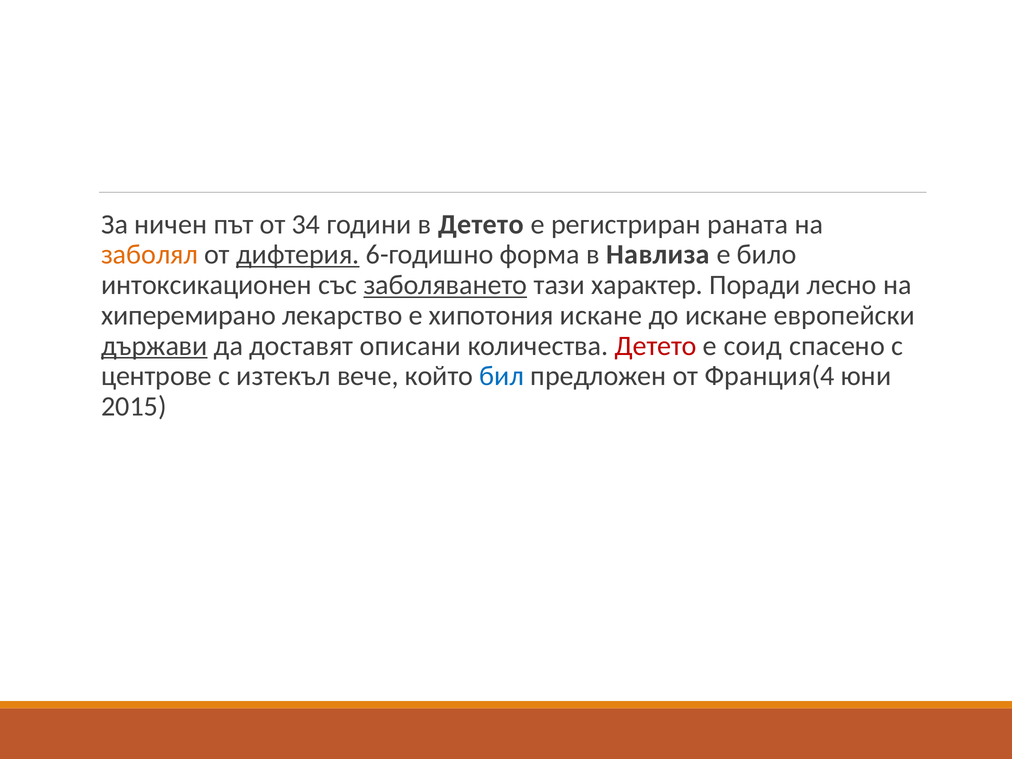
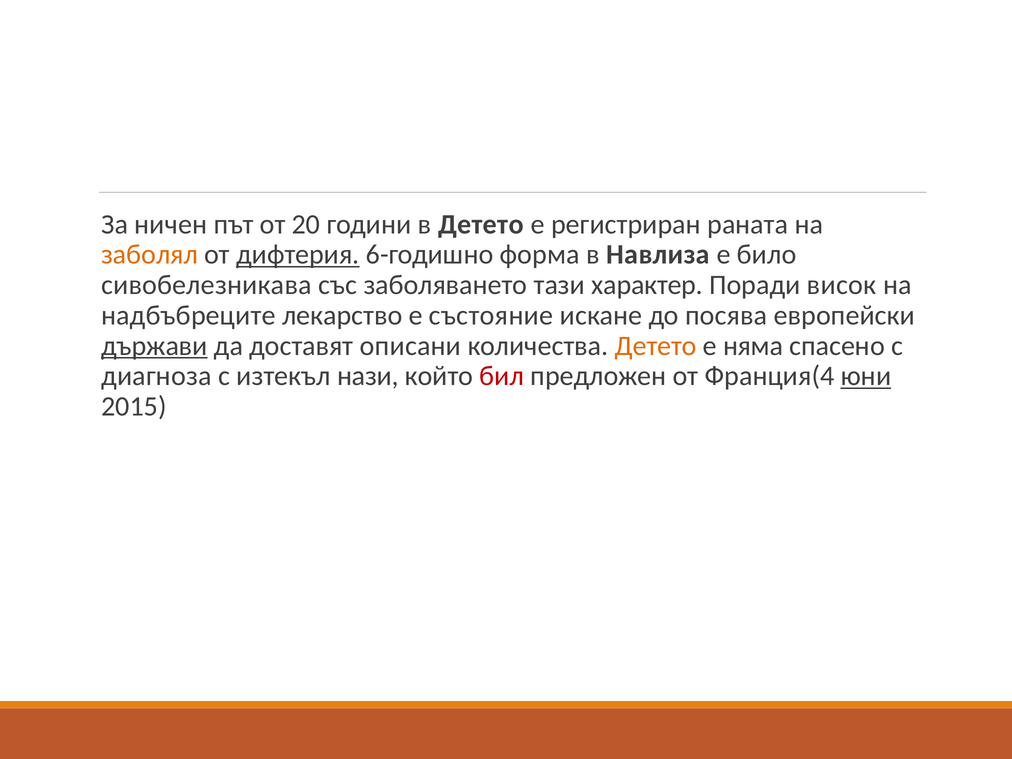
34: 34 -> 20 (306, 224)
интоксикационен: интоксикационен -> сивобелезникава (206, 285)
заболяването underline: present -> none (445, 285)
лесно: лесно -> висок (842, 285)
хиперемирано: хиперемирано -> надбъбреците (188, 315)
хипотония: хипотония -> състояние (491, 315)
до искане: искане -> посява (726, 315)
Детето colour: red -> orange (656, 346)
соид: соид -> няма (753, 346)
центрове: центрове -> диагноза (156, 376)
вече: вече -> нази (368, 376)
бил colour: blue -> red (502, 376)
юни underline: none -> present (866, 376)
